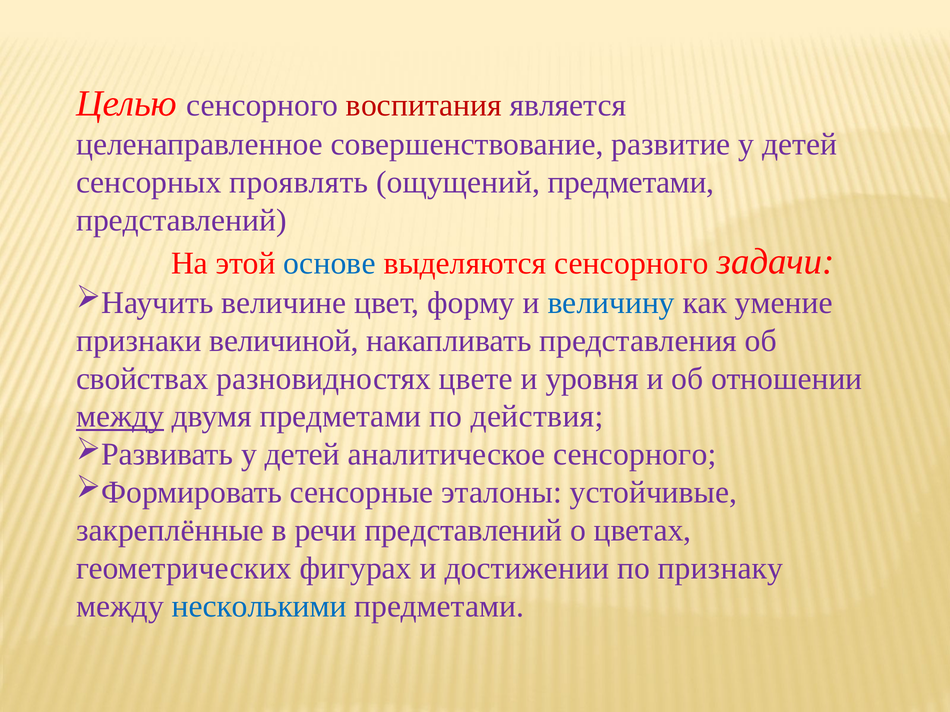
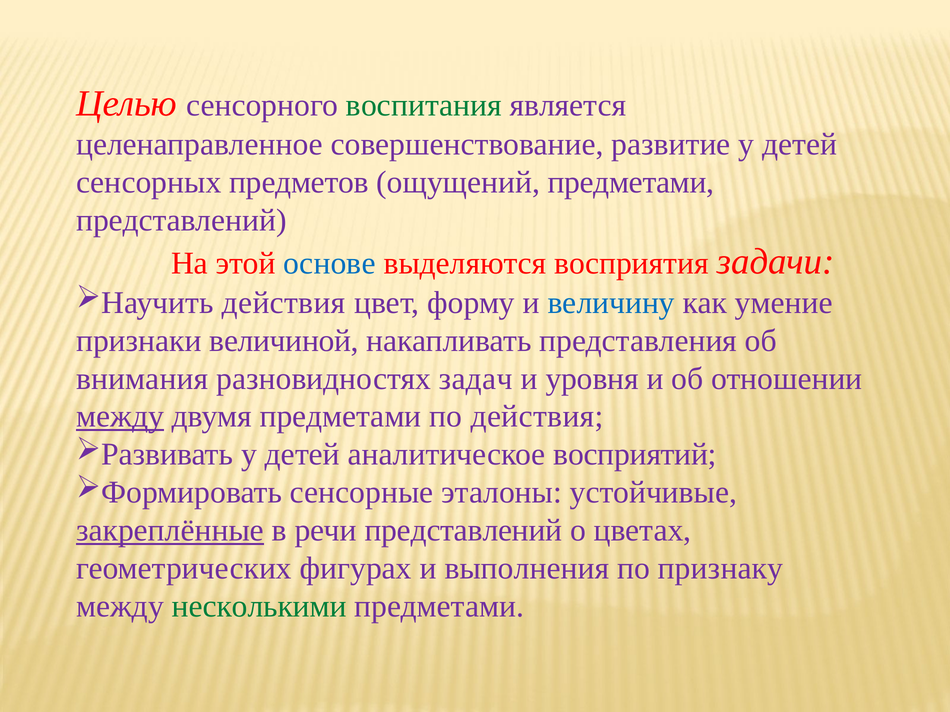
воспитания colour: red -> green (424, 105)
проявлять: проявлять -> предметов (299, 182)
выделяются сенсорного: сенсорного -> восприятия (632, 264)
величине: величине -> действия (284, 303)
свойствах: свойствах -> внимания (142, 379)
цвете: цвете -> задач (476, 379)
аналитическое сенсорного: сенсорного -> восприятий (635, 455)
закреплённые underline: none -> present (170, 531)
достижении: достижении -> выполнения (527, 569)
несколькими colour: blue -> green (259, 607)
